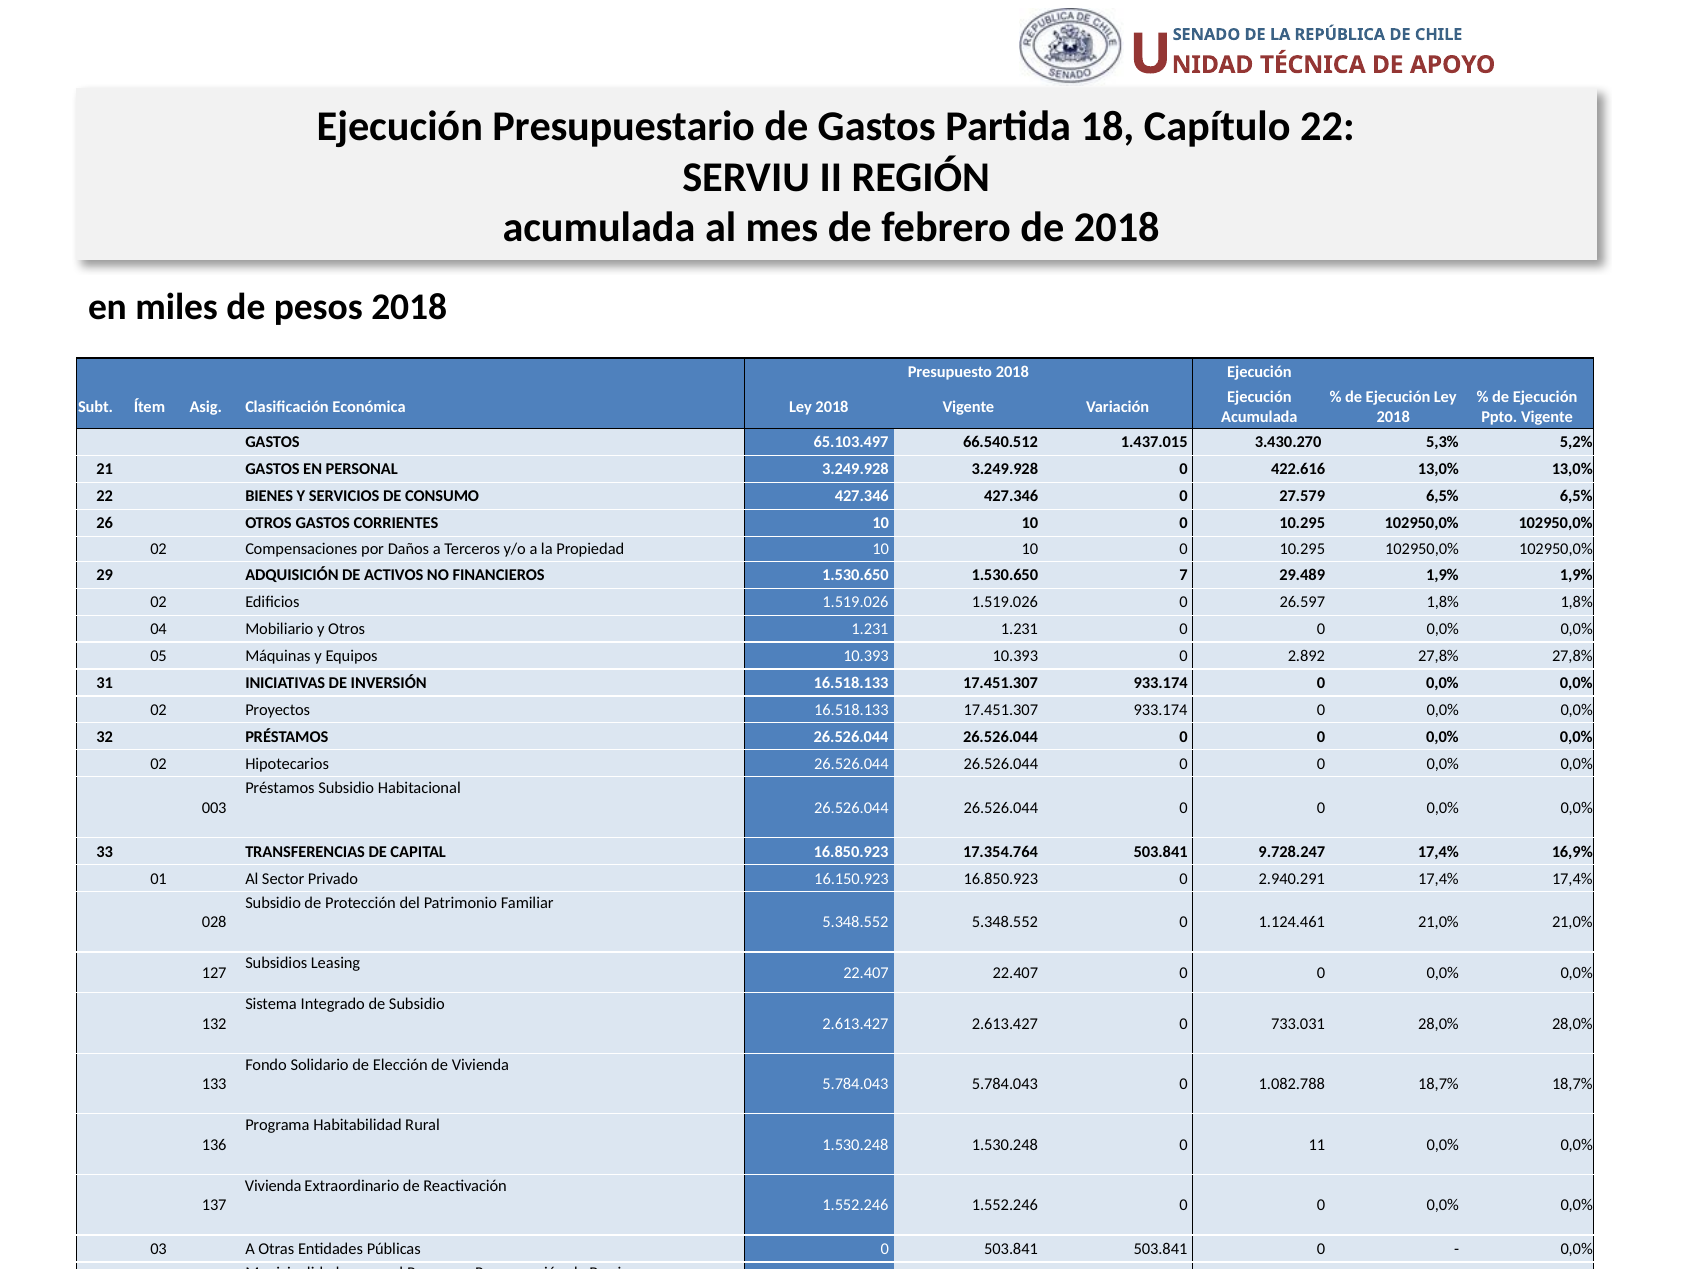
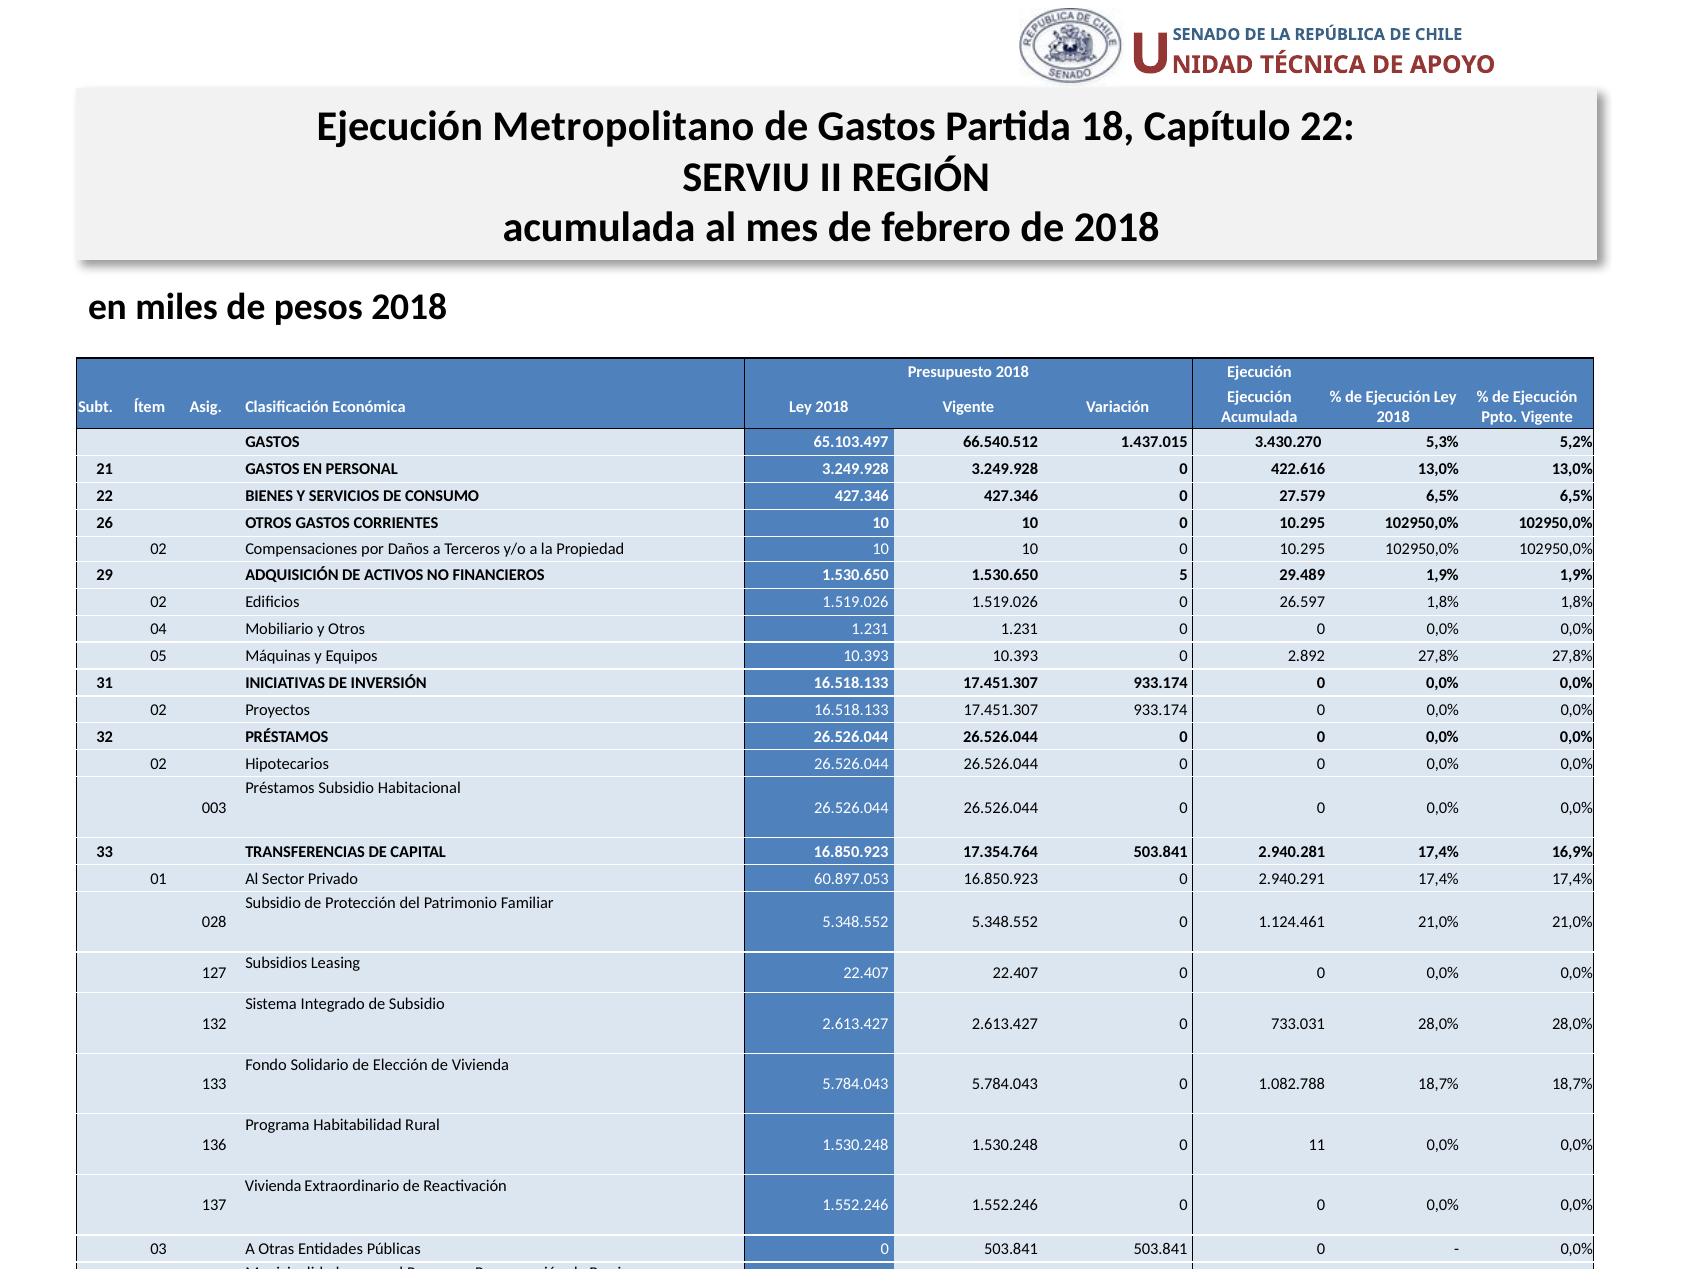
Ejecución Presupuestario: Presupuestario -> Metropolitano (623, 126)
7: 7 -> 5 (1184, 575)
9.728.247: 9.728.247 -> 2.940.281 (1292, 852)
16.150.923: 16.150.923 -> 60.897.053 (852, 879)
